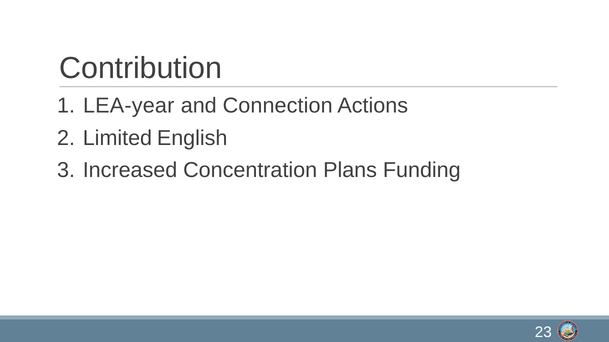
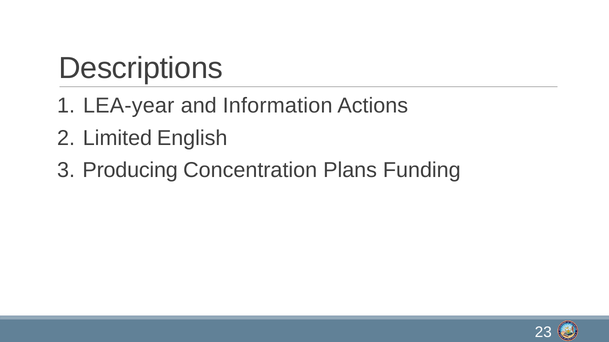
Contribution: Contribution -> Descriptions (141, 68)
Connection: Connection -> Information (278, 106)
Increased: Increased -> Producing (130, 170)
